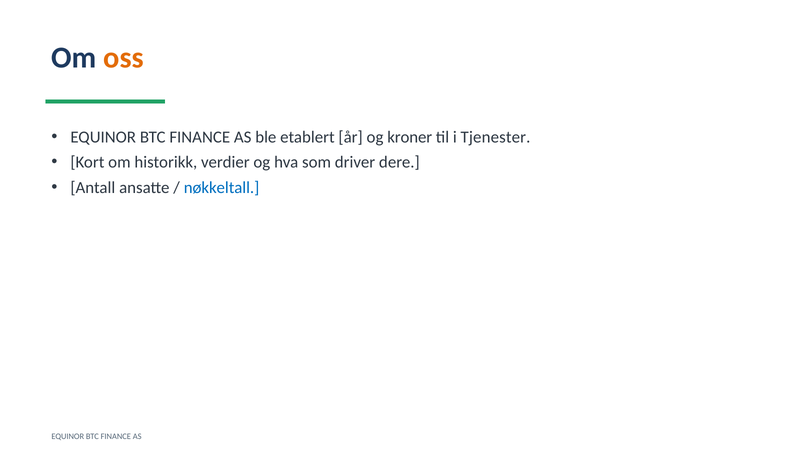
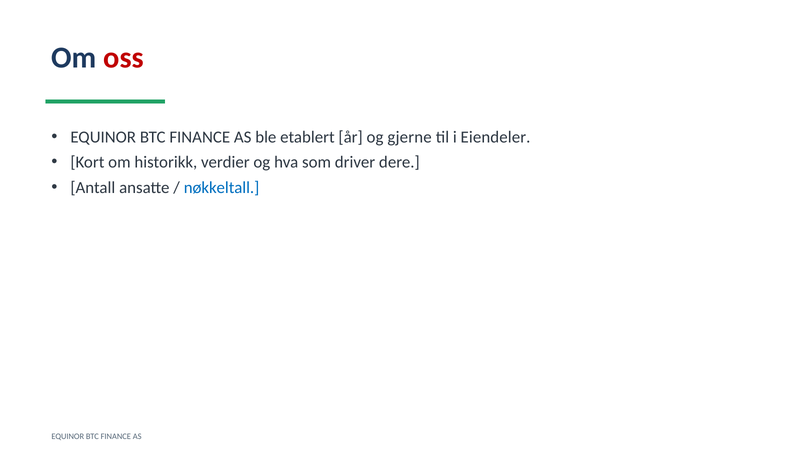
oss colour: orange -> red (124, 58)
kroner: kroner -> gjerne (410, 137)
Tjenester: Tjenester -> Eiendeler (496, 137)
